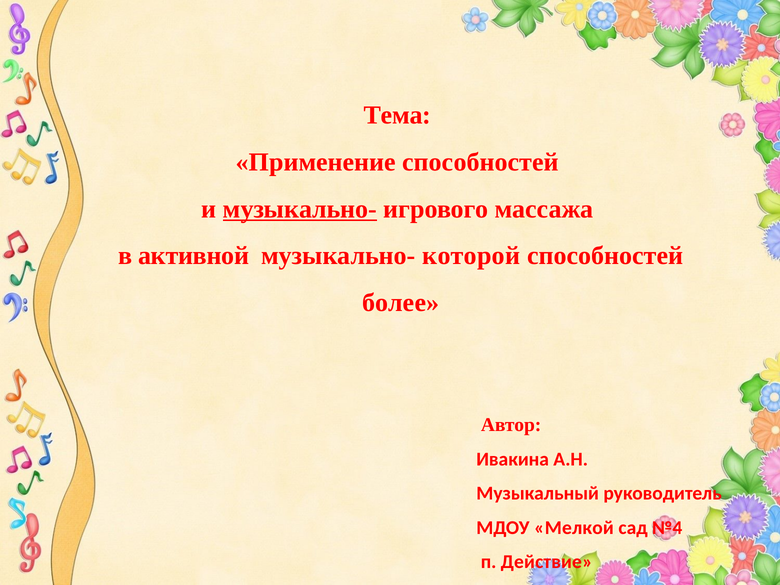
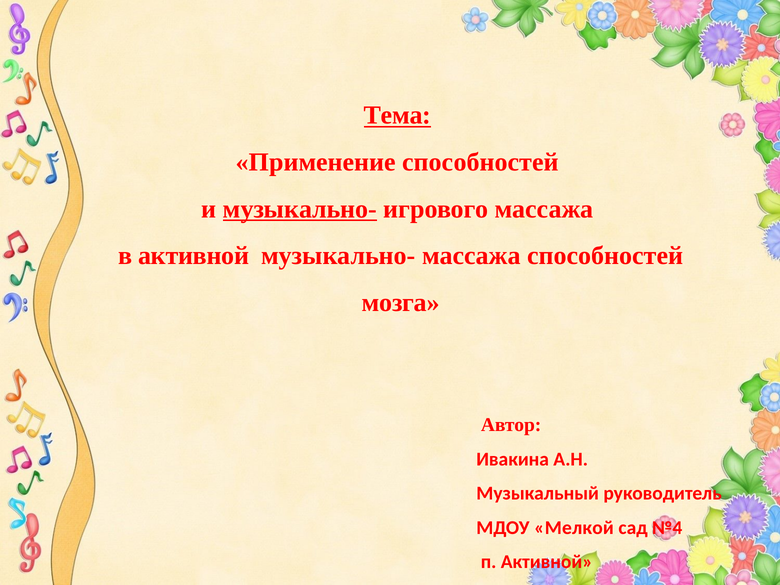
Тема underline: none -> present (398, 115)
музыкально- которой: которой -> массажа (471, 256)
более: более -> мозга (401, 303)
п Действие: Действие -> Активной (547, 562)
